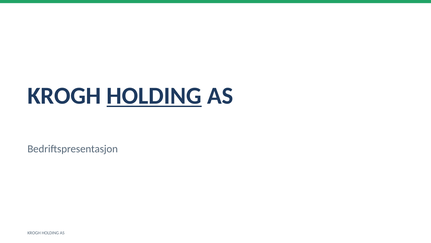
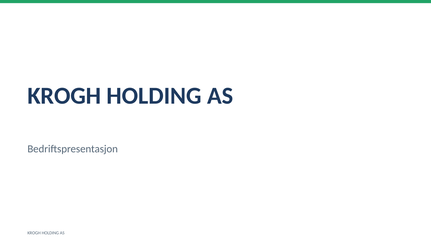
HOLDING underline: present -> none (154, 96)
